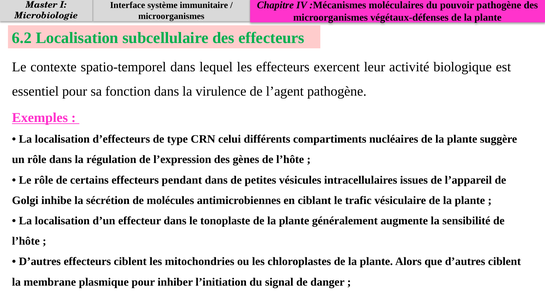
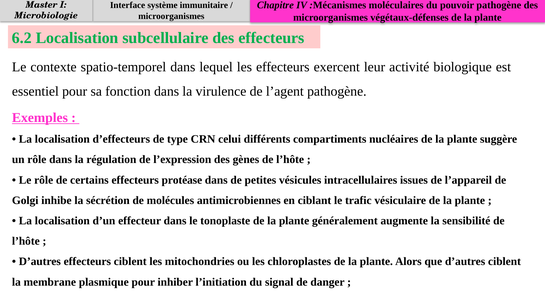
pendant: pendant -> protéase (182, 180)
